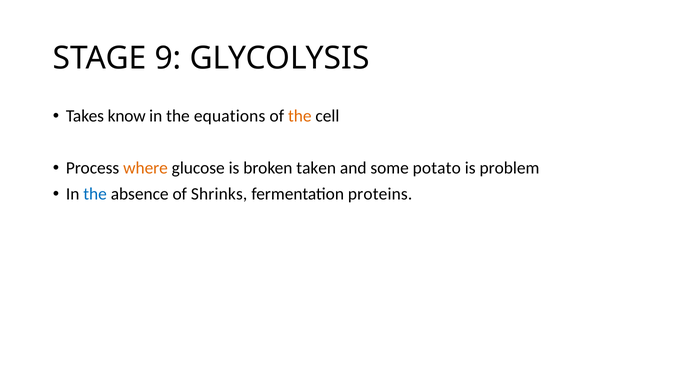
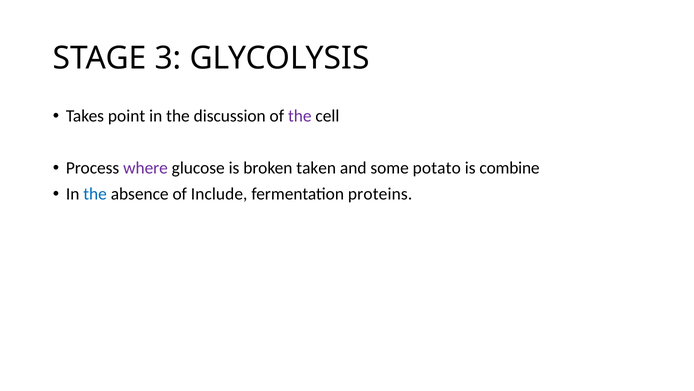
9: 9 -> 3 (168, 58)
know: know -> point (127, 116)
equations: equations -> discussion (230, 116)
the colour: orange -> purple (300, 116)
where colour: orange -> purple (146, 168)
problem: problem -> combine (510, 168)
Shrinks: Shrinks -> Include (219, 194)
